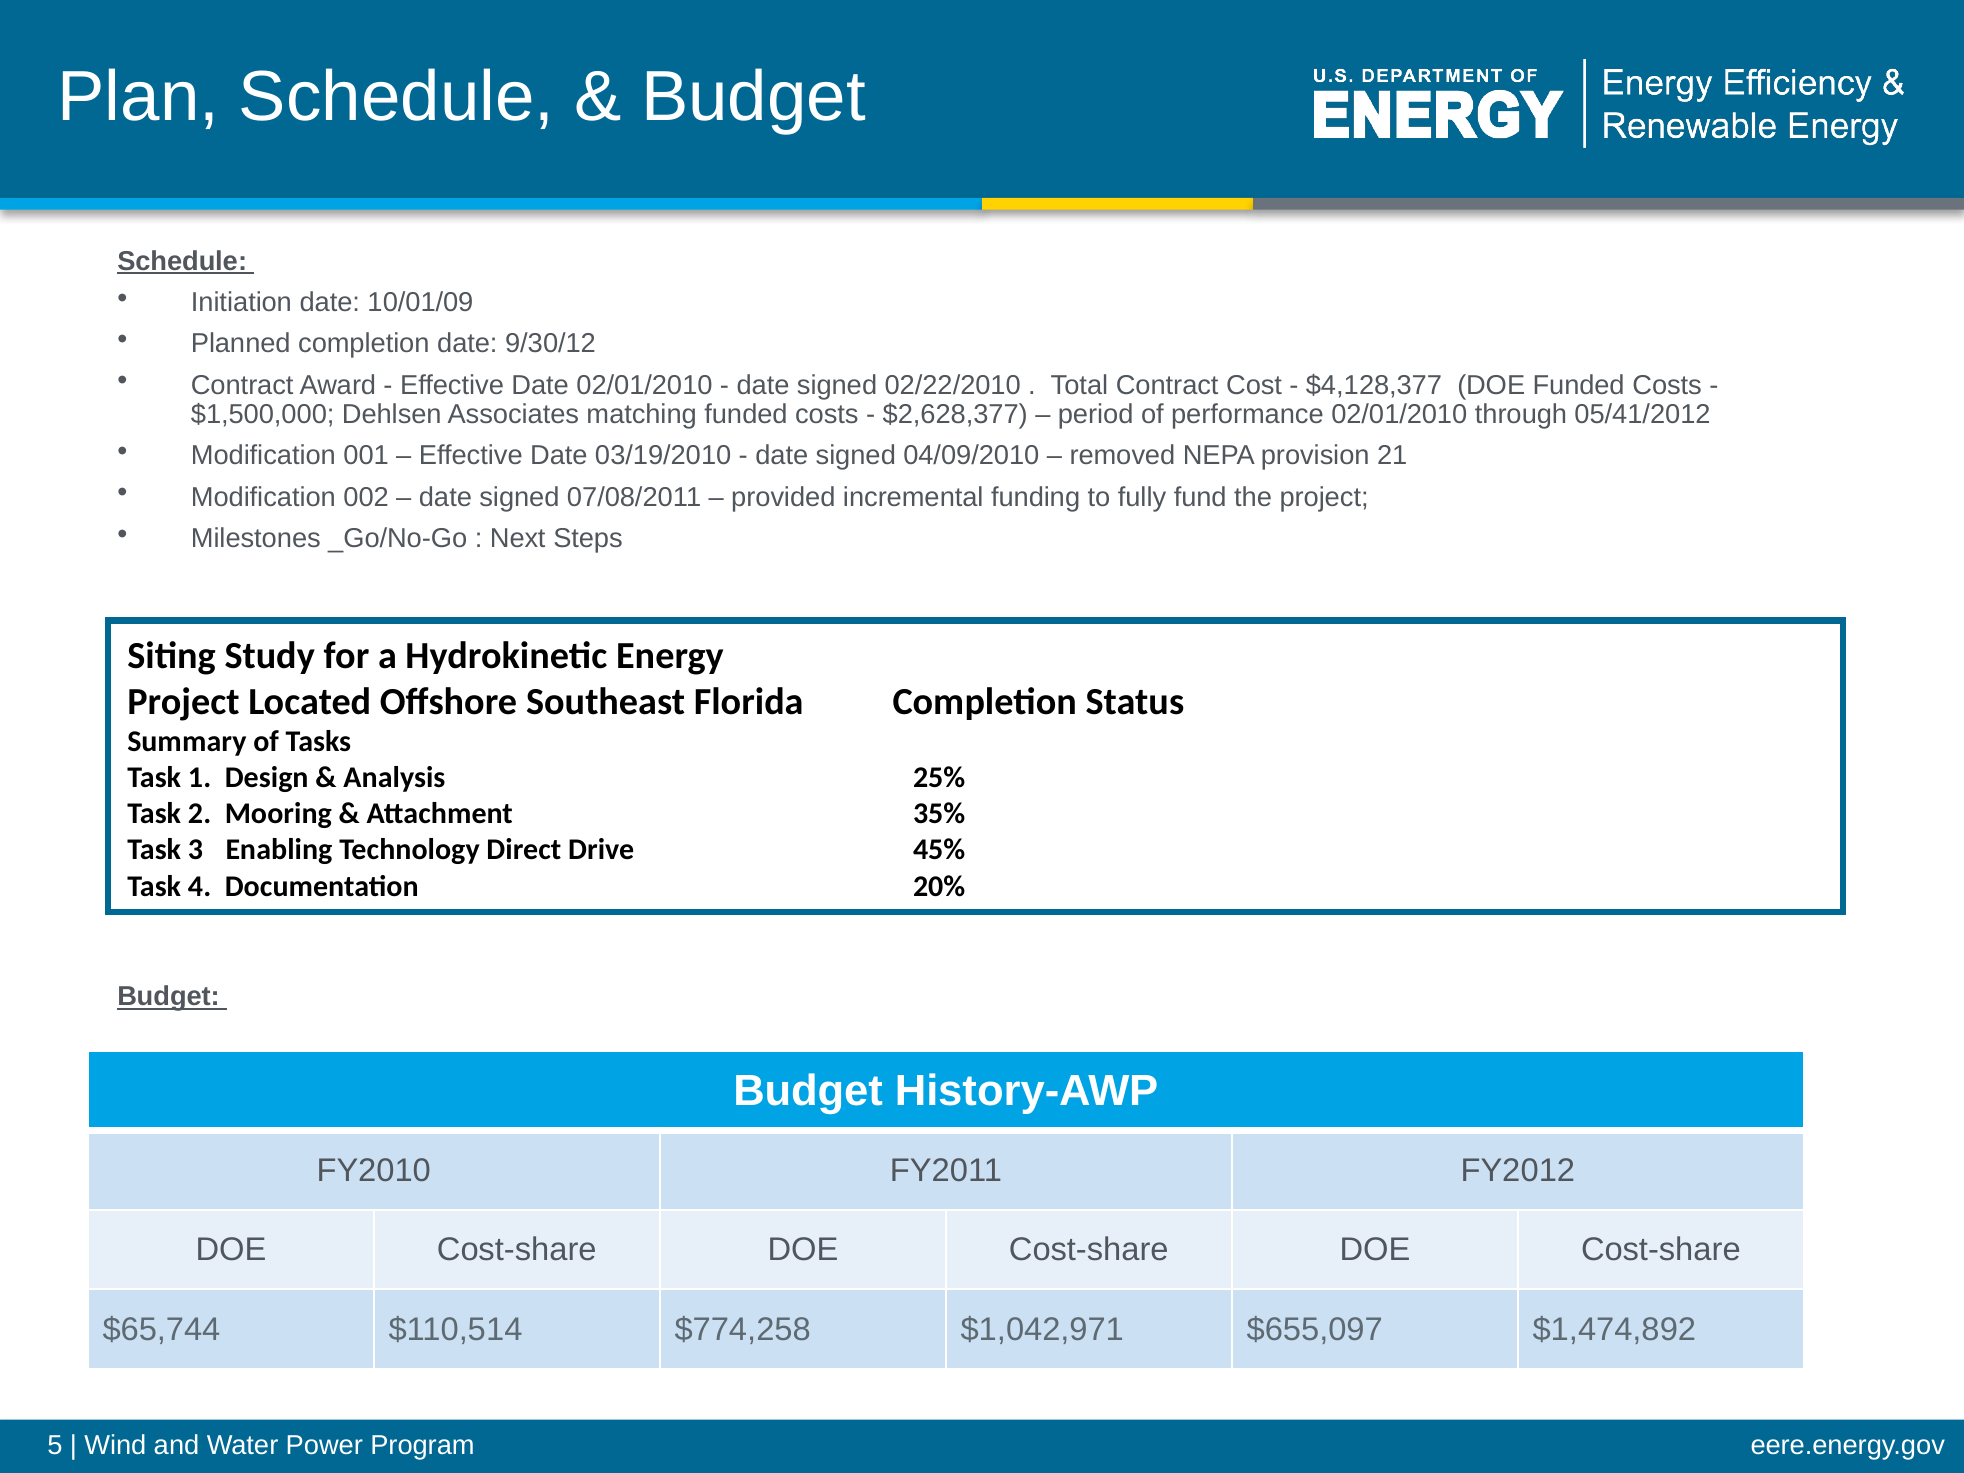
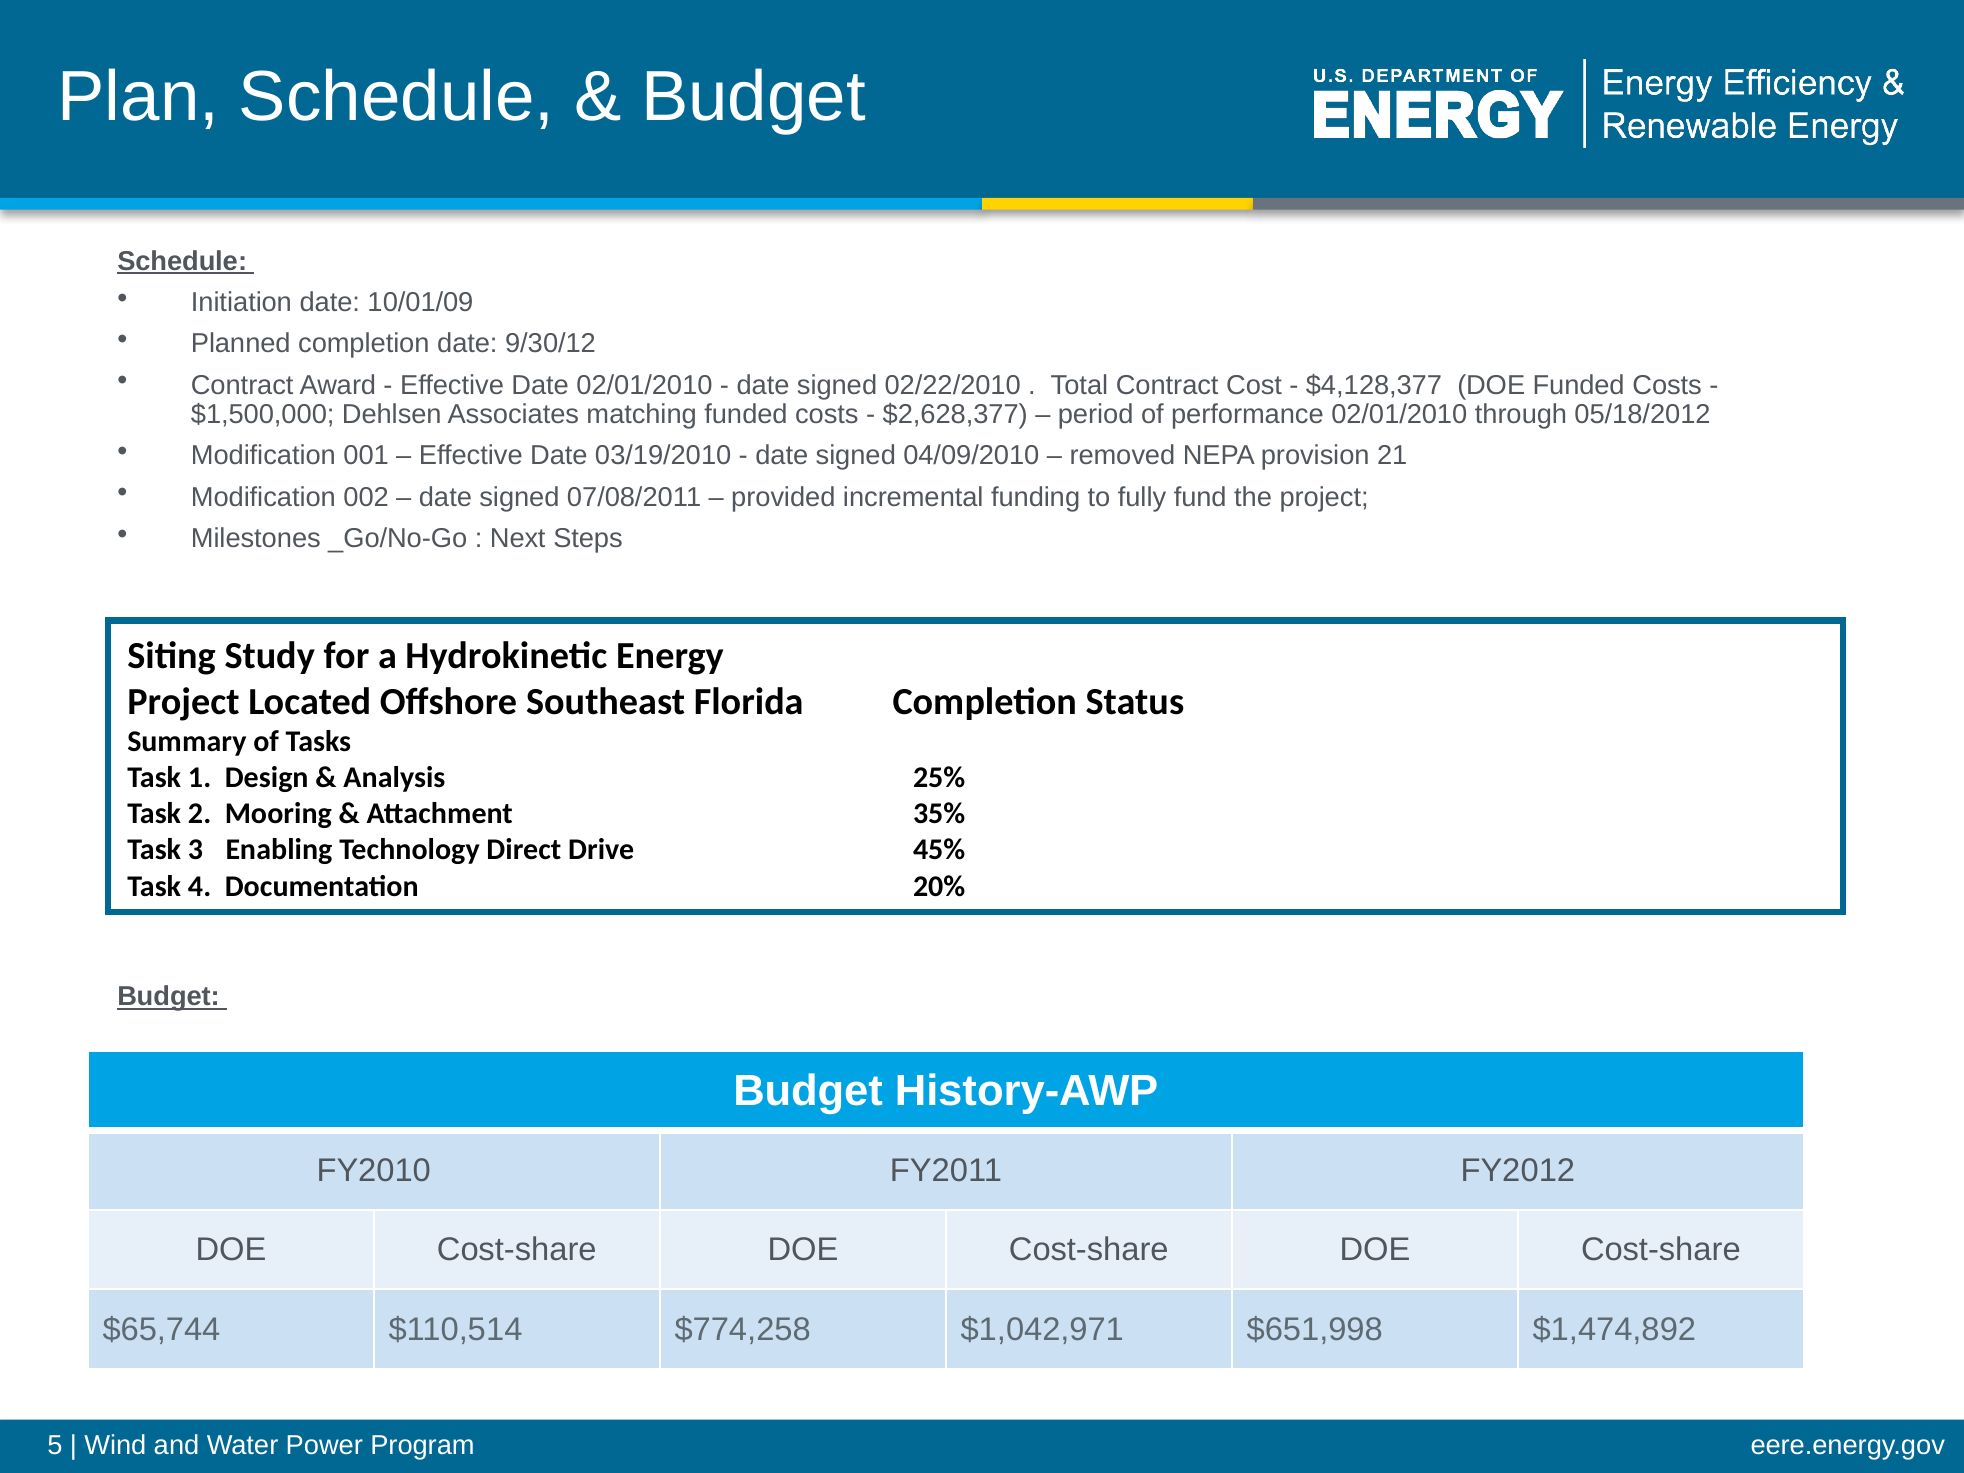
05/41/2012: 05/41/2012 -> 05/18/2012 (1643, 415)
$655,097: $655,097 -> $651,998 (1315, 1330)
